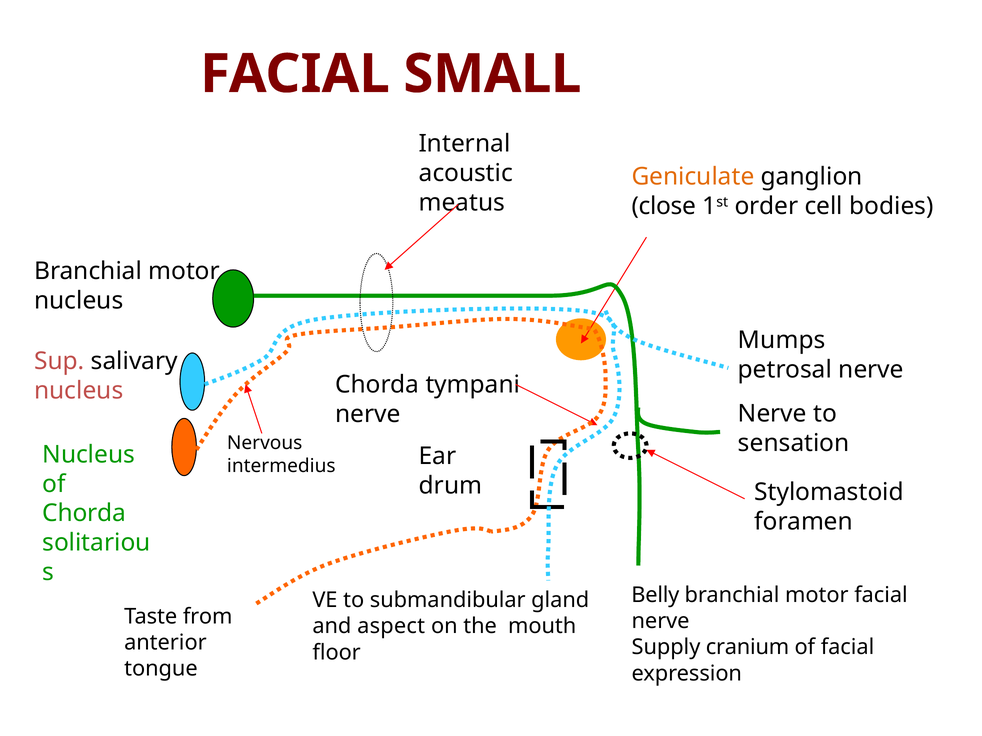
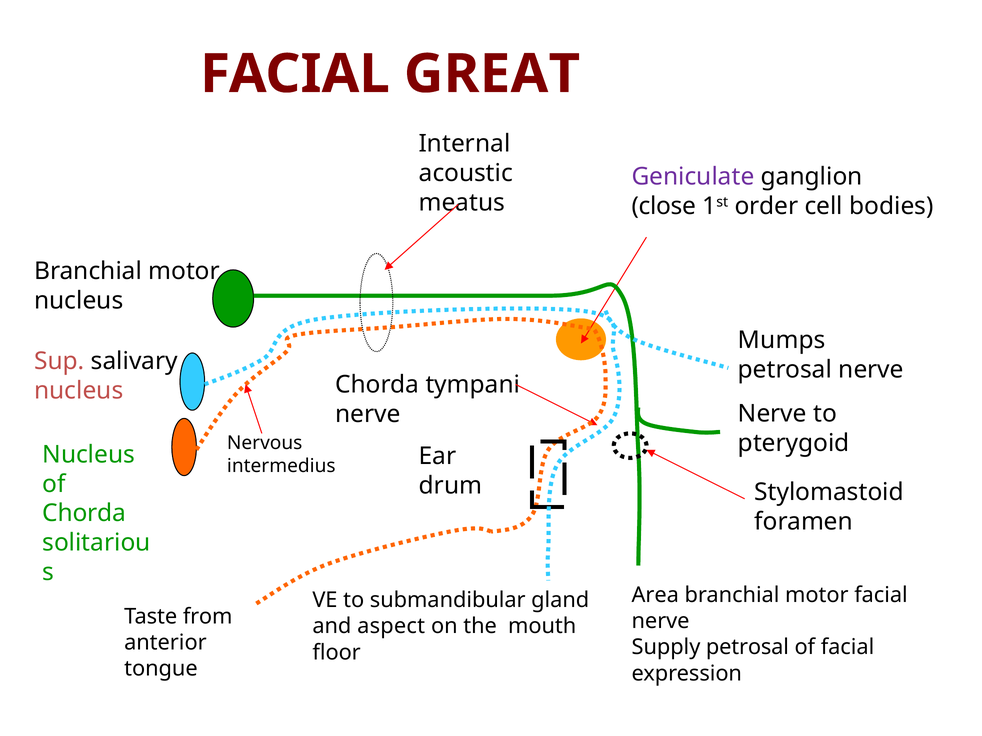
SMALL: SMALL -> GREAT (492, 74)
Geniculate colour: orange -> purple (693, 177)
sensation: sensation -> pterygoid (794, 444)
Belly: Belly -> Area (655, 595)
Supply cranium: cranium -> petrosal (747, 648)
